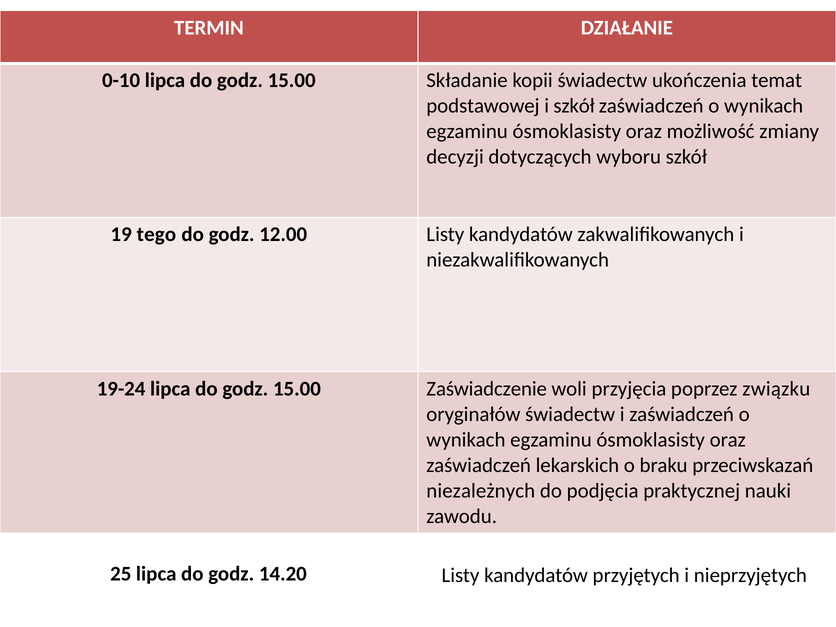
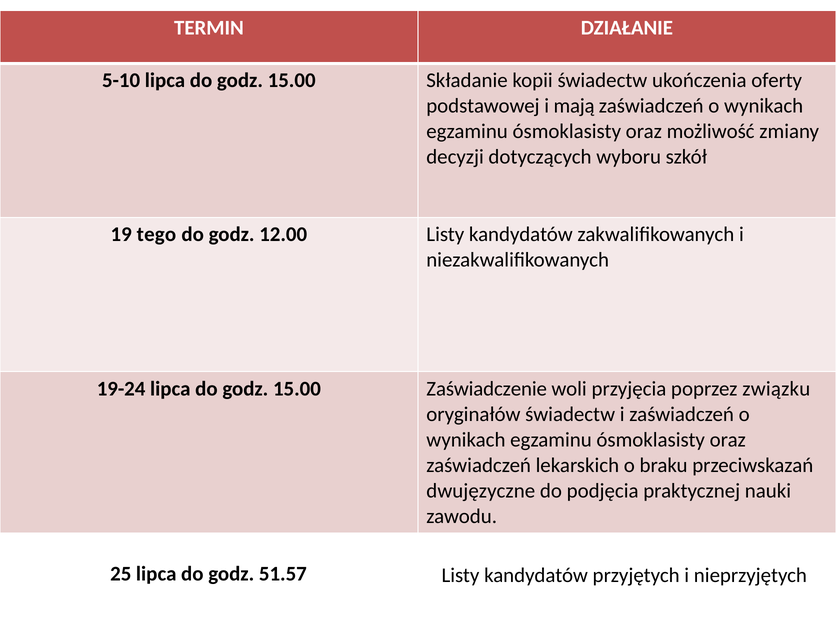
0-10: 0-10 -> 5-10 (121, 81)
temat: temat -> oferty (777, 81)
i szkół: szkół -> mają (574, 106)
niezależnych: niezależnych -> dwujęzyczne (481, 491)
14.20: 14.20 -> 51.57 (283, 574)
